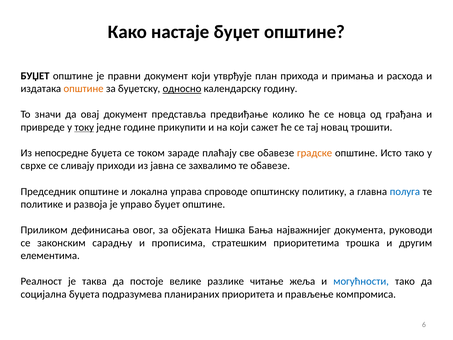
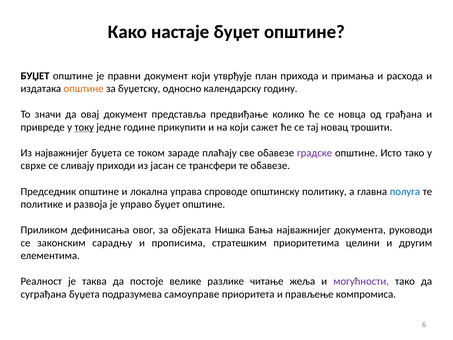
односно underline: present -> none (182, 89)
Из непосредне: непосредне -> најважнијег (62, 153)
градске colour: orange -> purple (315, 153)
јавна: јавна -> јасан (162, 166)
захвалимо: захвалимо -> трансфери (213, 166)
трошка: трошка -> целини (363, 243)
могућности colour: blue -> purple (361, 281)
социјална: социјална -> суграђана (44, 294)
планираних: планираних -> самоуправе (192, 294)
